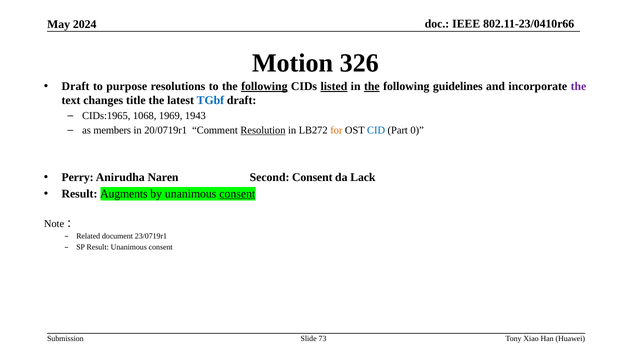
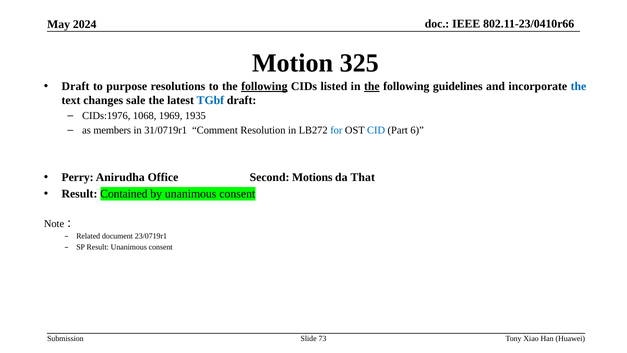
326: 326 -> 325 (359, 63)
listed underline: present -> none (334, 86)
the colour: purple -> blue (578, 86)
title: title -> sale (136, 100)
CIDs:1965: CIDs:1965 -> CIDs:1976 (106, 116)
1943: 1943 -> 1935 (195, 116)
20/0719r1: 20/0719r1 -> 31/0719r1 (166, 130)
Resolution underline: present -> none (263, 130)
for colour: orange -> blue (336, 130)
0: 0 -> 6 (417, 130)
Naren: Naren -> Office (163, 177)
Second Consent: Consent -> Motions (312, 177)
Lack: Lack -> That (363, 177)
Augments: Augments -> Contained (124, 194)
consent underline: present -> none (237, 194)
